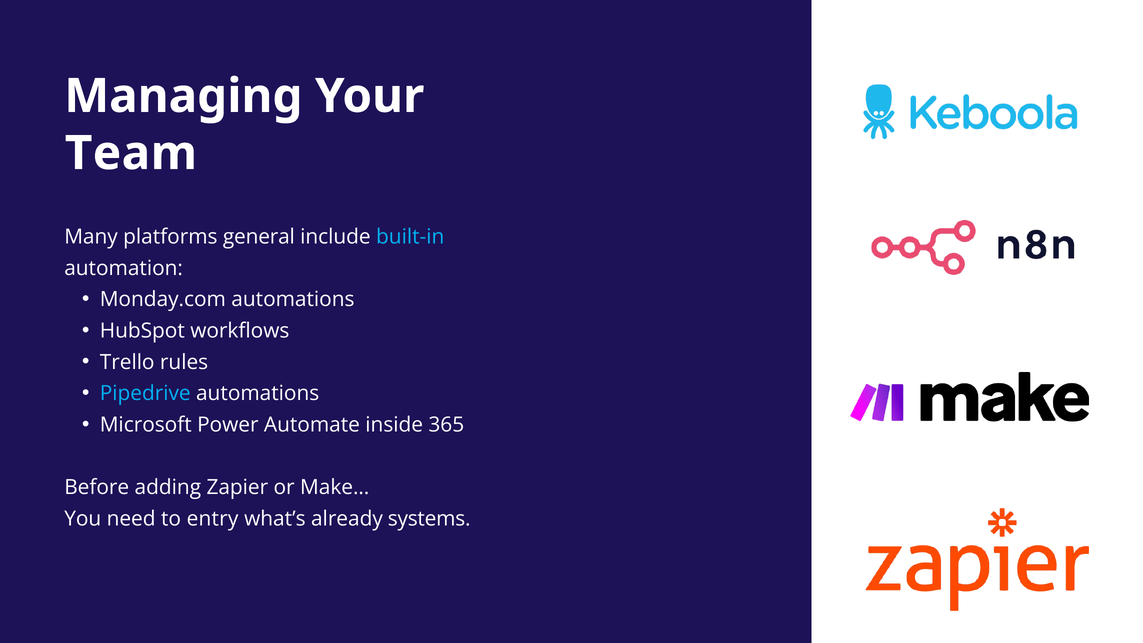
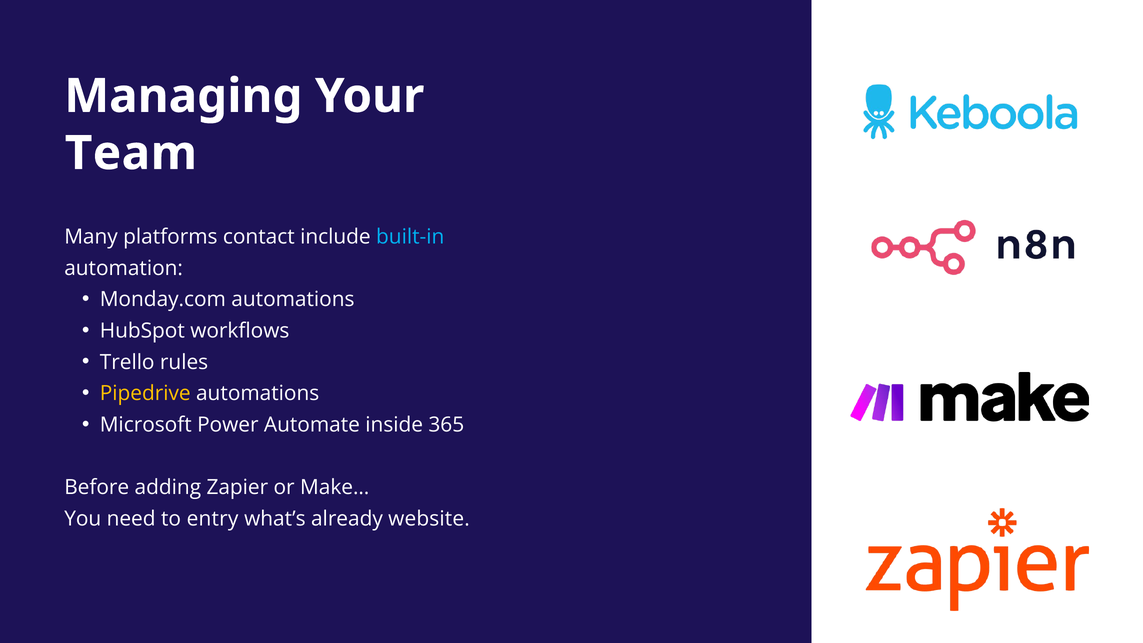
general: general -> contact (259, 237)
Pipedrive colour: light blue -> yellow (145, 394)
systems: systems -> website (429, 519)
